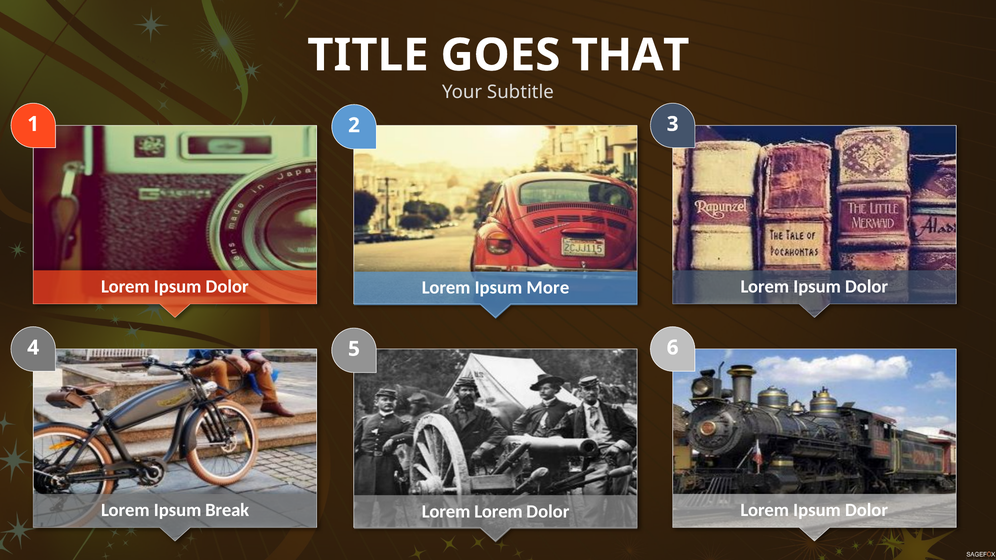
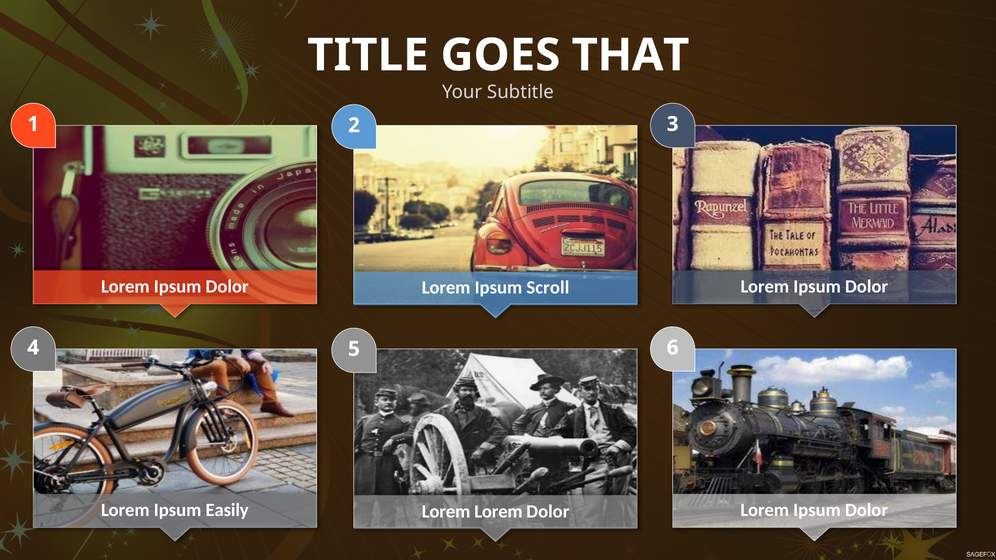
More: More -> Scroll (548, 288)
Break: Break -> Easily (227, 510)
